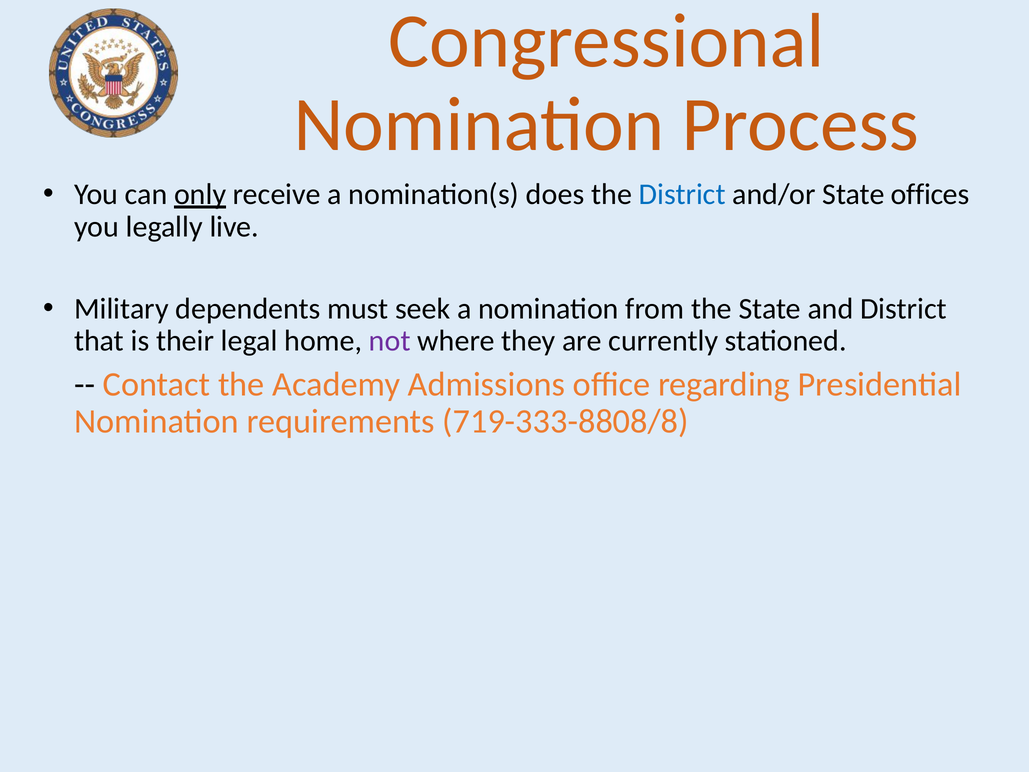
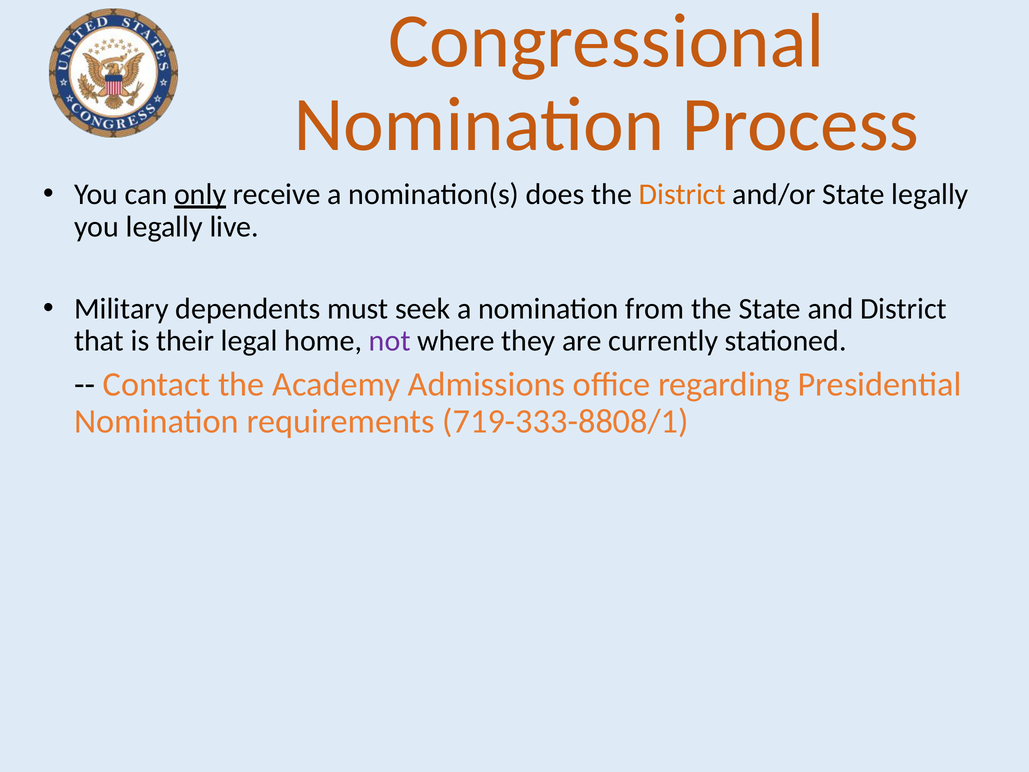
District colour: blue -> orange (682, 194)
State offices: offices -> legally (930, 194)
719-333-8808/8: 719-333-8808/8 -> 719-333-8808/1 (566, 421)
